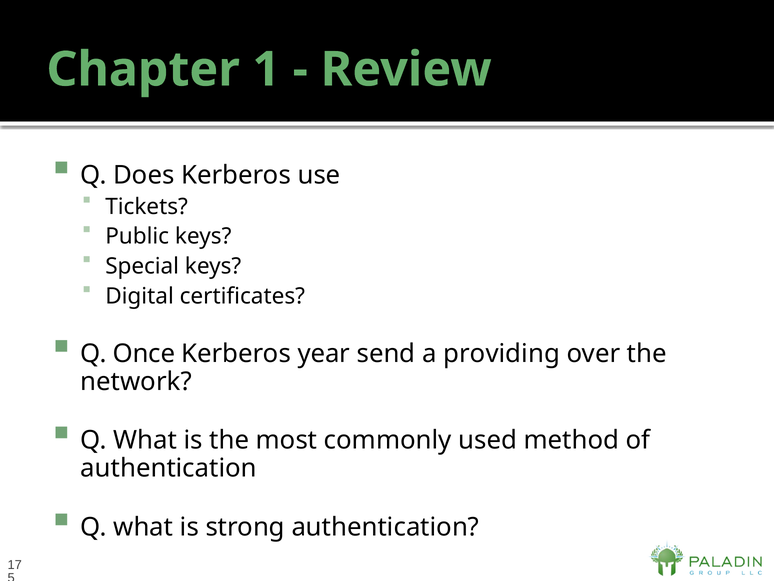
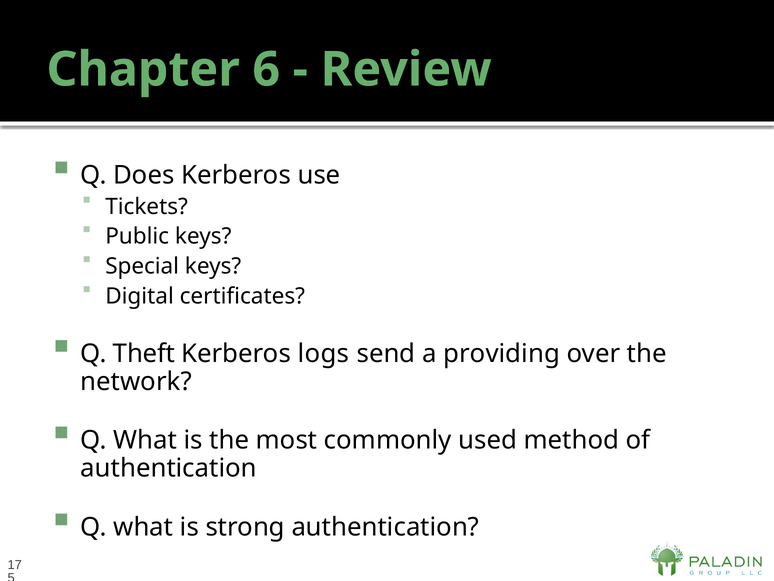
1: 1 -> 6 (266, 70)
Once: Once -> Theft (144, 353)
year: year -> logs (324, 353)
